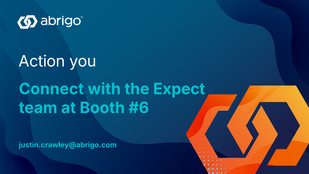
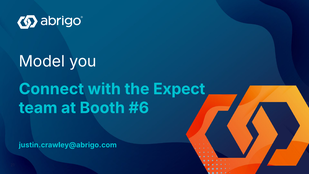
Action: Action -> Model (42, 61)
